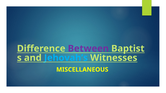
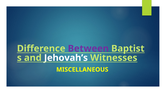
Jehovah’s colour: light blue -> white (66, 58)
